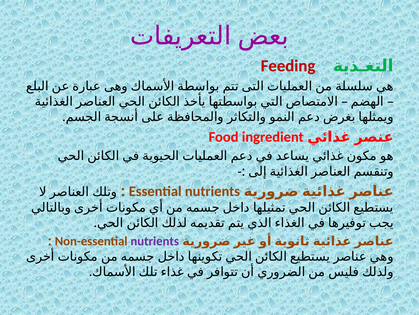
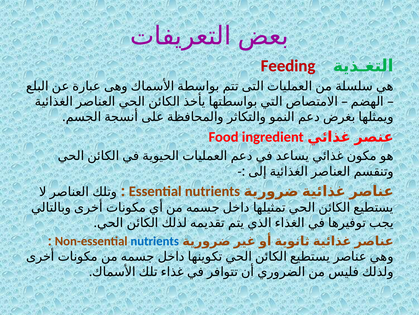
nutrients colour: purple -> blue (155, 241)
